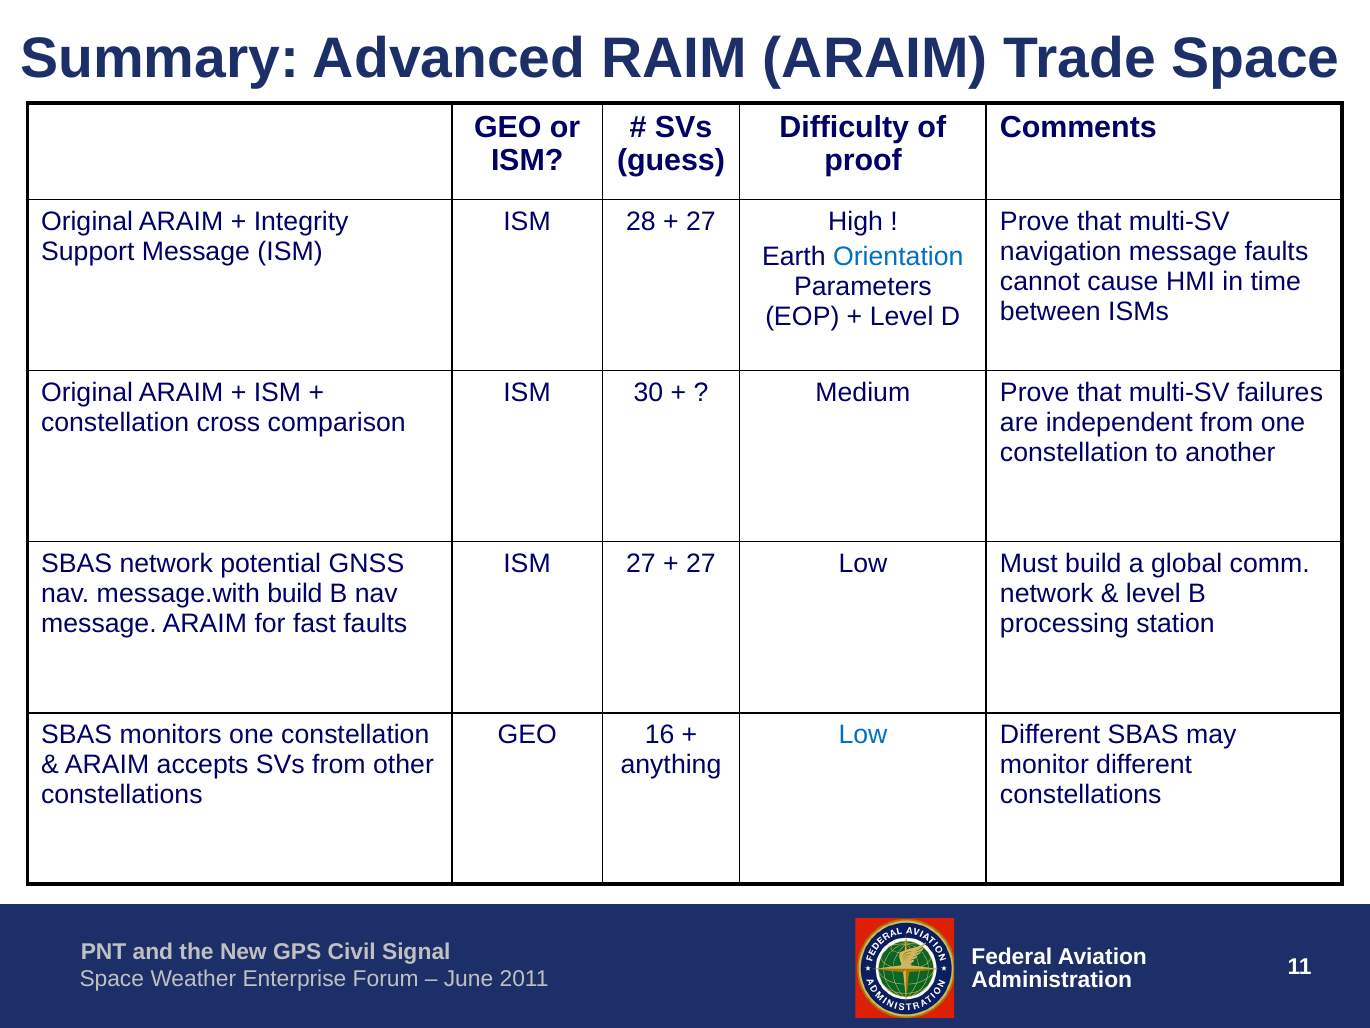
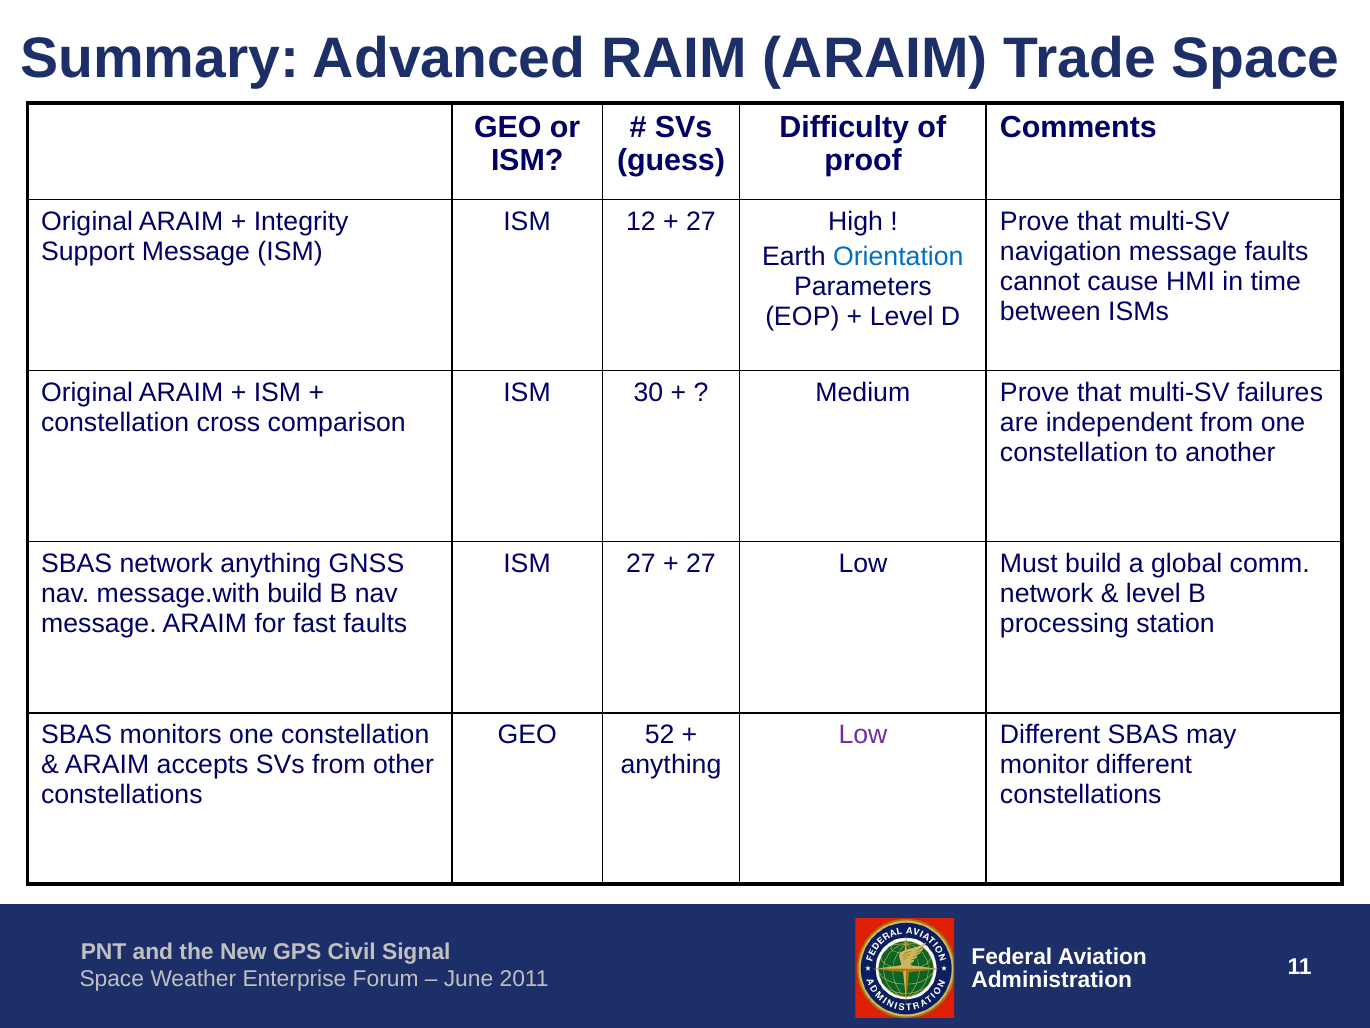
28: 28 -> 12 (641, 222)
network potential: potential -> anything (271, 564)
16: 16 -> 52 (660, 735)
Low colour: blue -> purple (863, 735)
